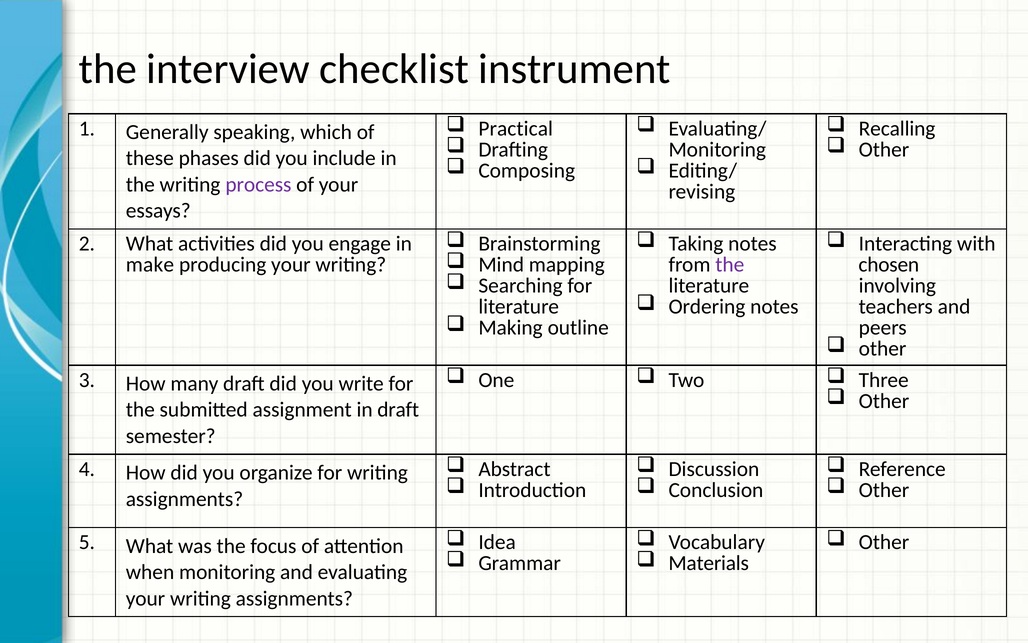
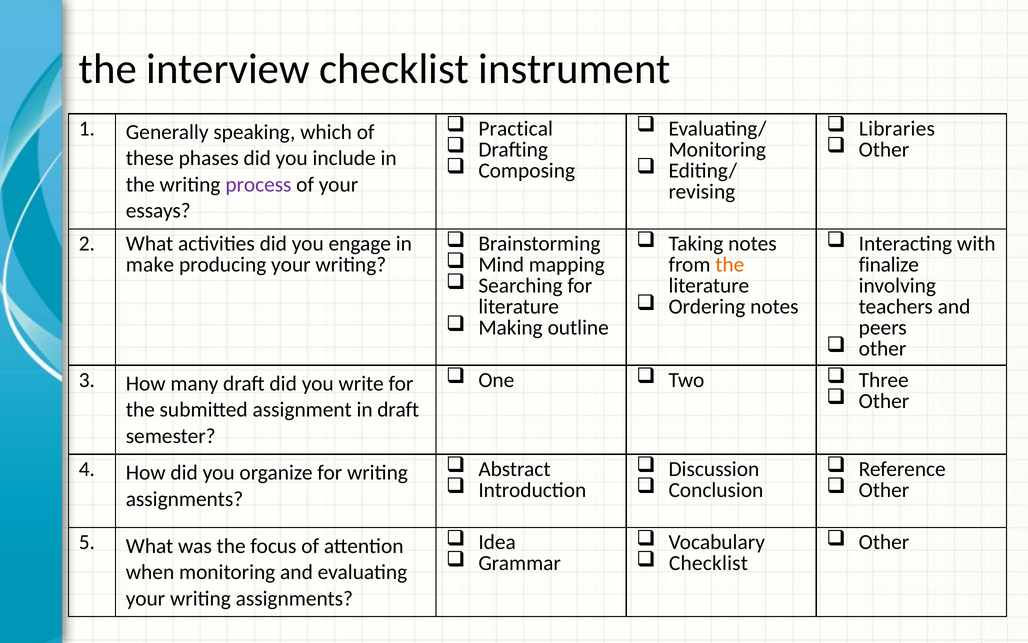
Recalling: Recalling -> Libraries (897, 128)
the colour: purple -> orange (730, 265)
chosen: chosen -> finalize (889, 265)
Materials: Materials -> Checklist (708, 563)
